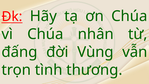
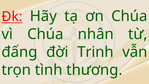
Vùng: Vùng -> Trinh (95, 52)
